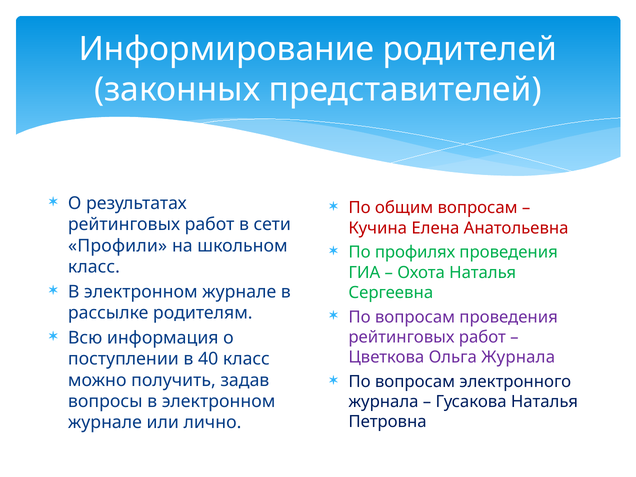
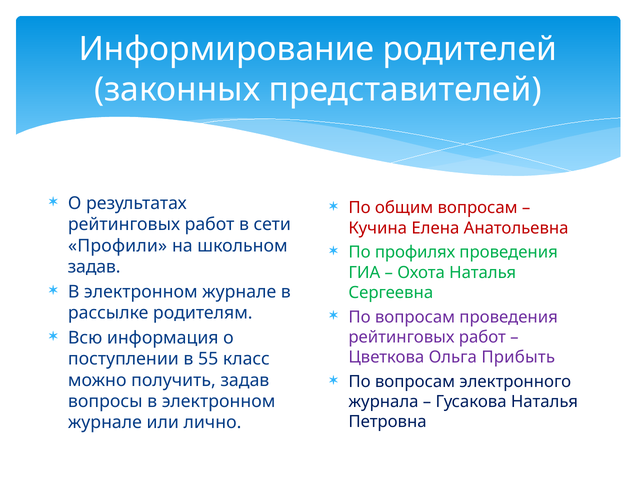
класс: класс -> задав (94, 267)
Ольга Журнала: Журнала -> Прибыть (518, 357)
40: 40 -> 55 (208, 359)
